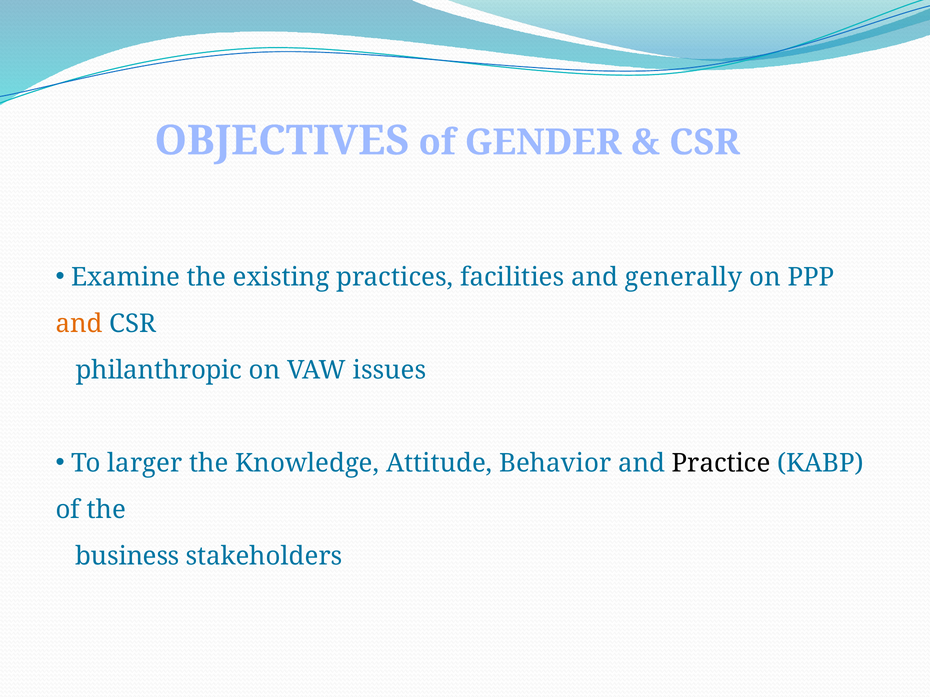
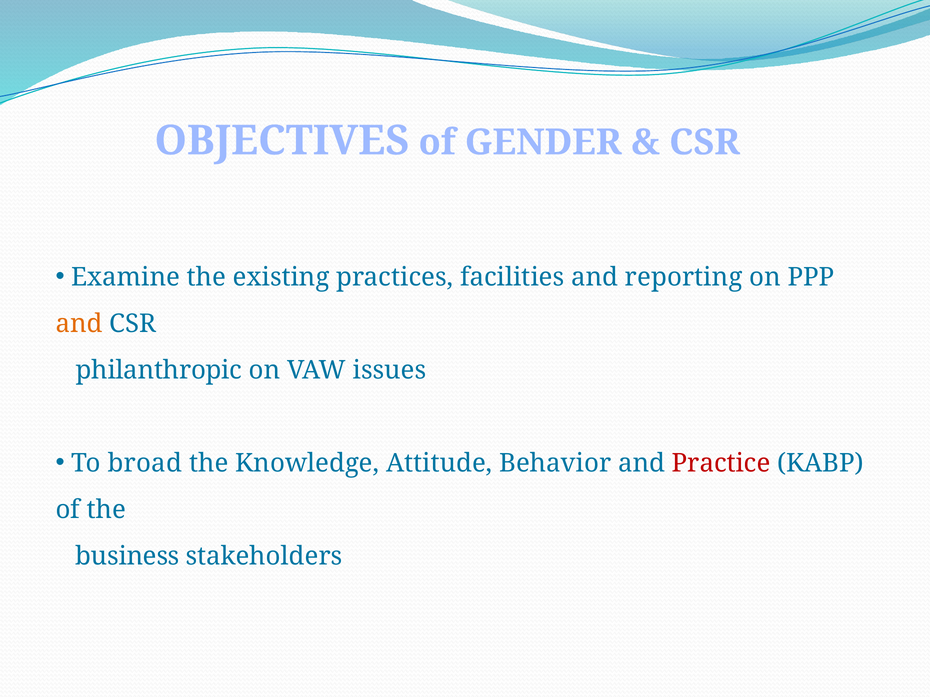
generally: generally -> reporting (684, 278)
larger: larger -> broad (145, 464)
Practice colour: black -> red (721, 464)
